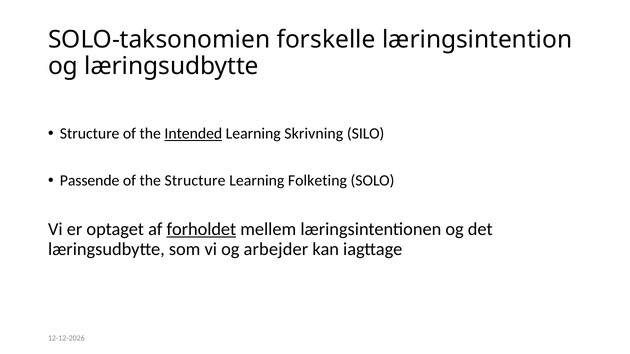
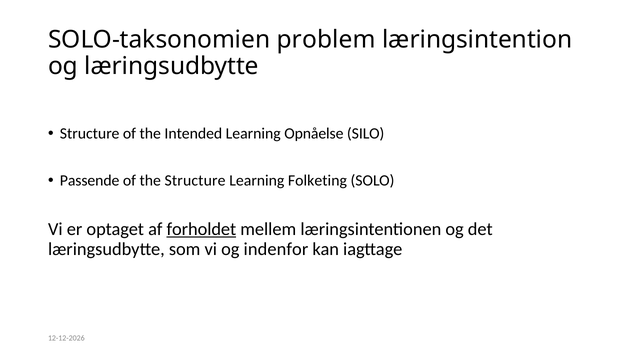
forskelle: forskelle -> problem (326, 40)
Intended underline: present -> none (193, 134)
Skrivning: Skrivning -> Opnåelse (314, 134)
arbejder: arbejder -> indenfor (276, 249)
